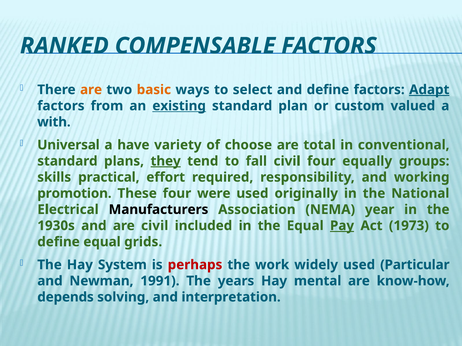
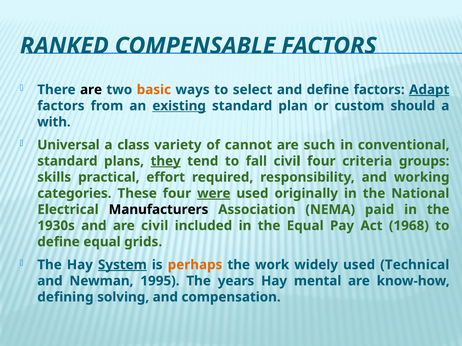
are colour: orange -> black (91, 90)
valued: valued -> should (413, 106)
have: have -> class (133, 145)
choose: choose -> cannot (248, 145)
total: total -> such (319, 145)
equally: equally -> criteria (367, 161)
promotion: promotion -> categories (74, 194)
were underline: none -> present (214, 194)
year: year -> paid (380, 210)
Pay underline: present -> none (342, 226)
1973: 1973 -> 1968 (409, 226)
System underline: none -> present (122, 265)
perhaps colour: red -> orange (195, 265)
Particular: Particular -> Technical (415, 265)
1991: 1991 -> 1995 (160, 281)
depends: depends -> defining (65, 297)
interpretation: interpretation -> compensation (231, 297)
